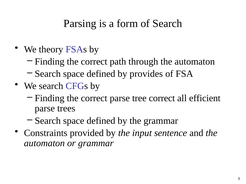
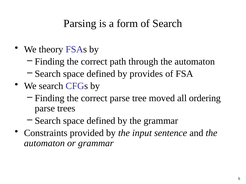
tree correct: correct -> moved (162, 98)
efficient: efficient -> ordering (205, 98)
